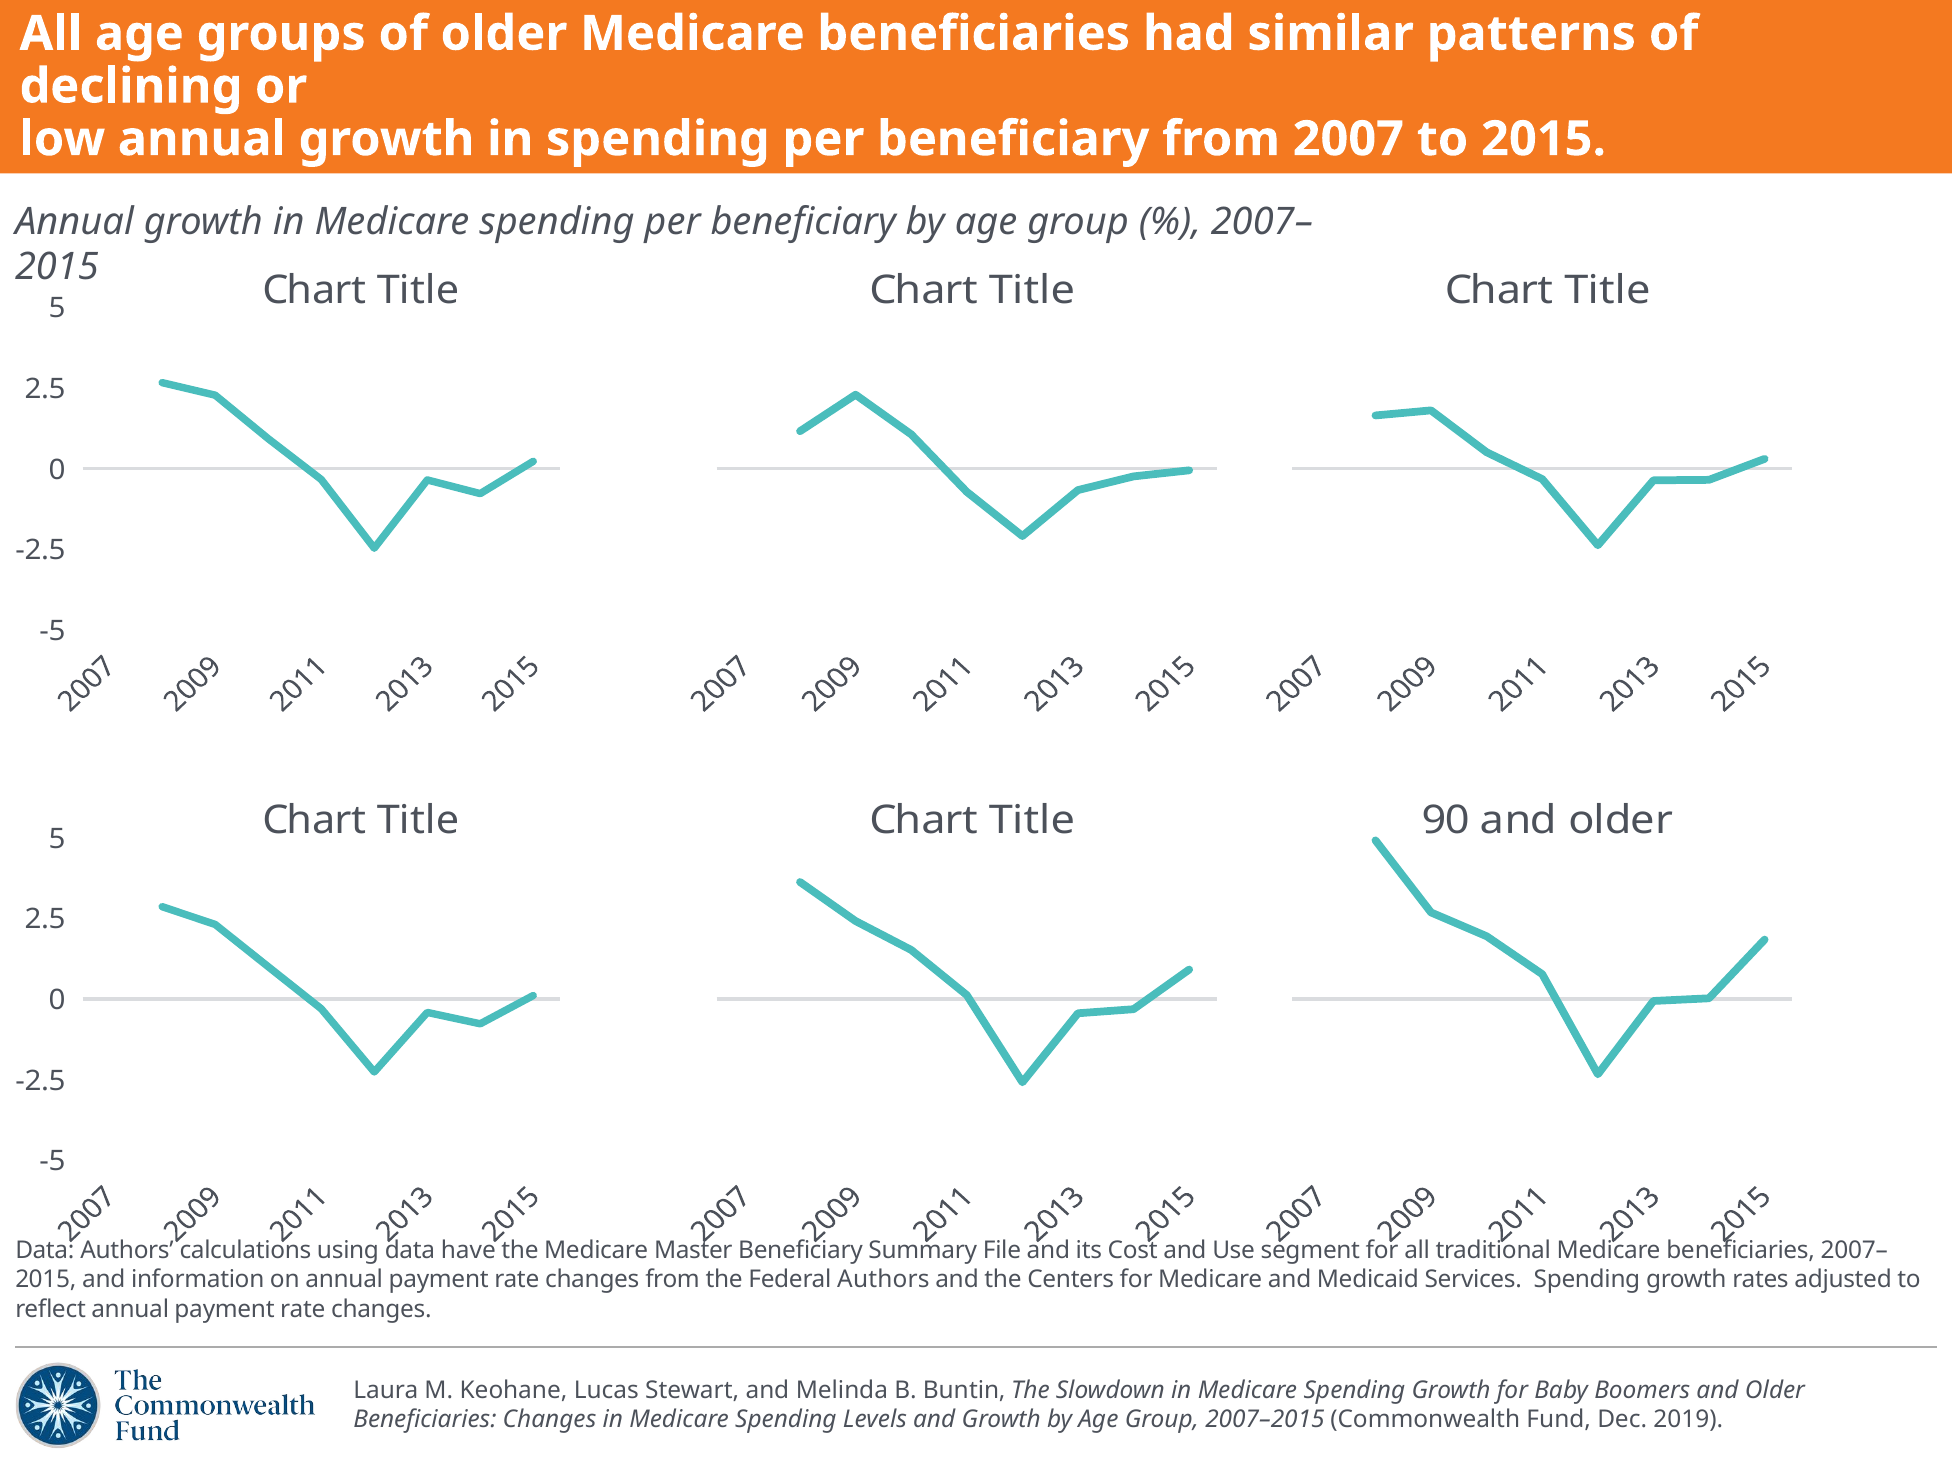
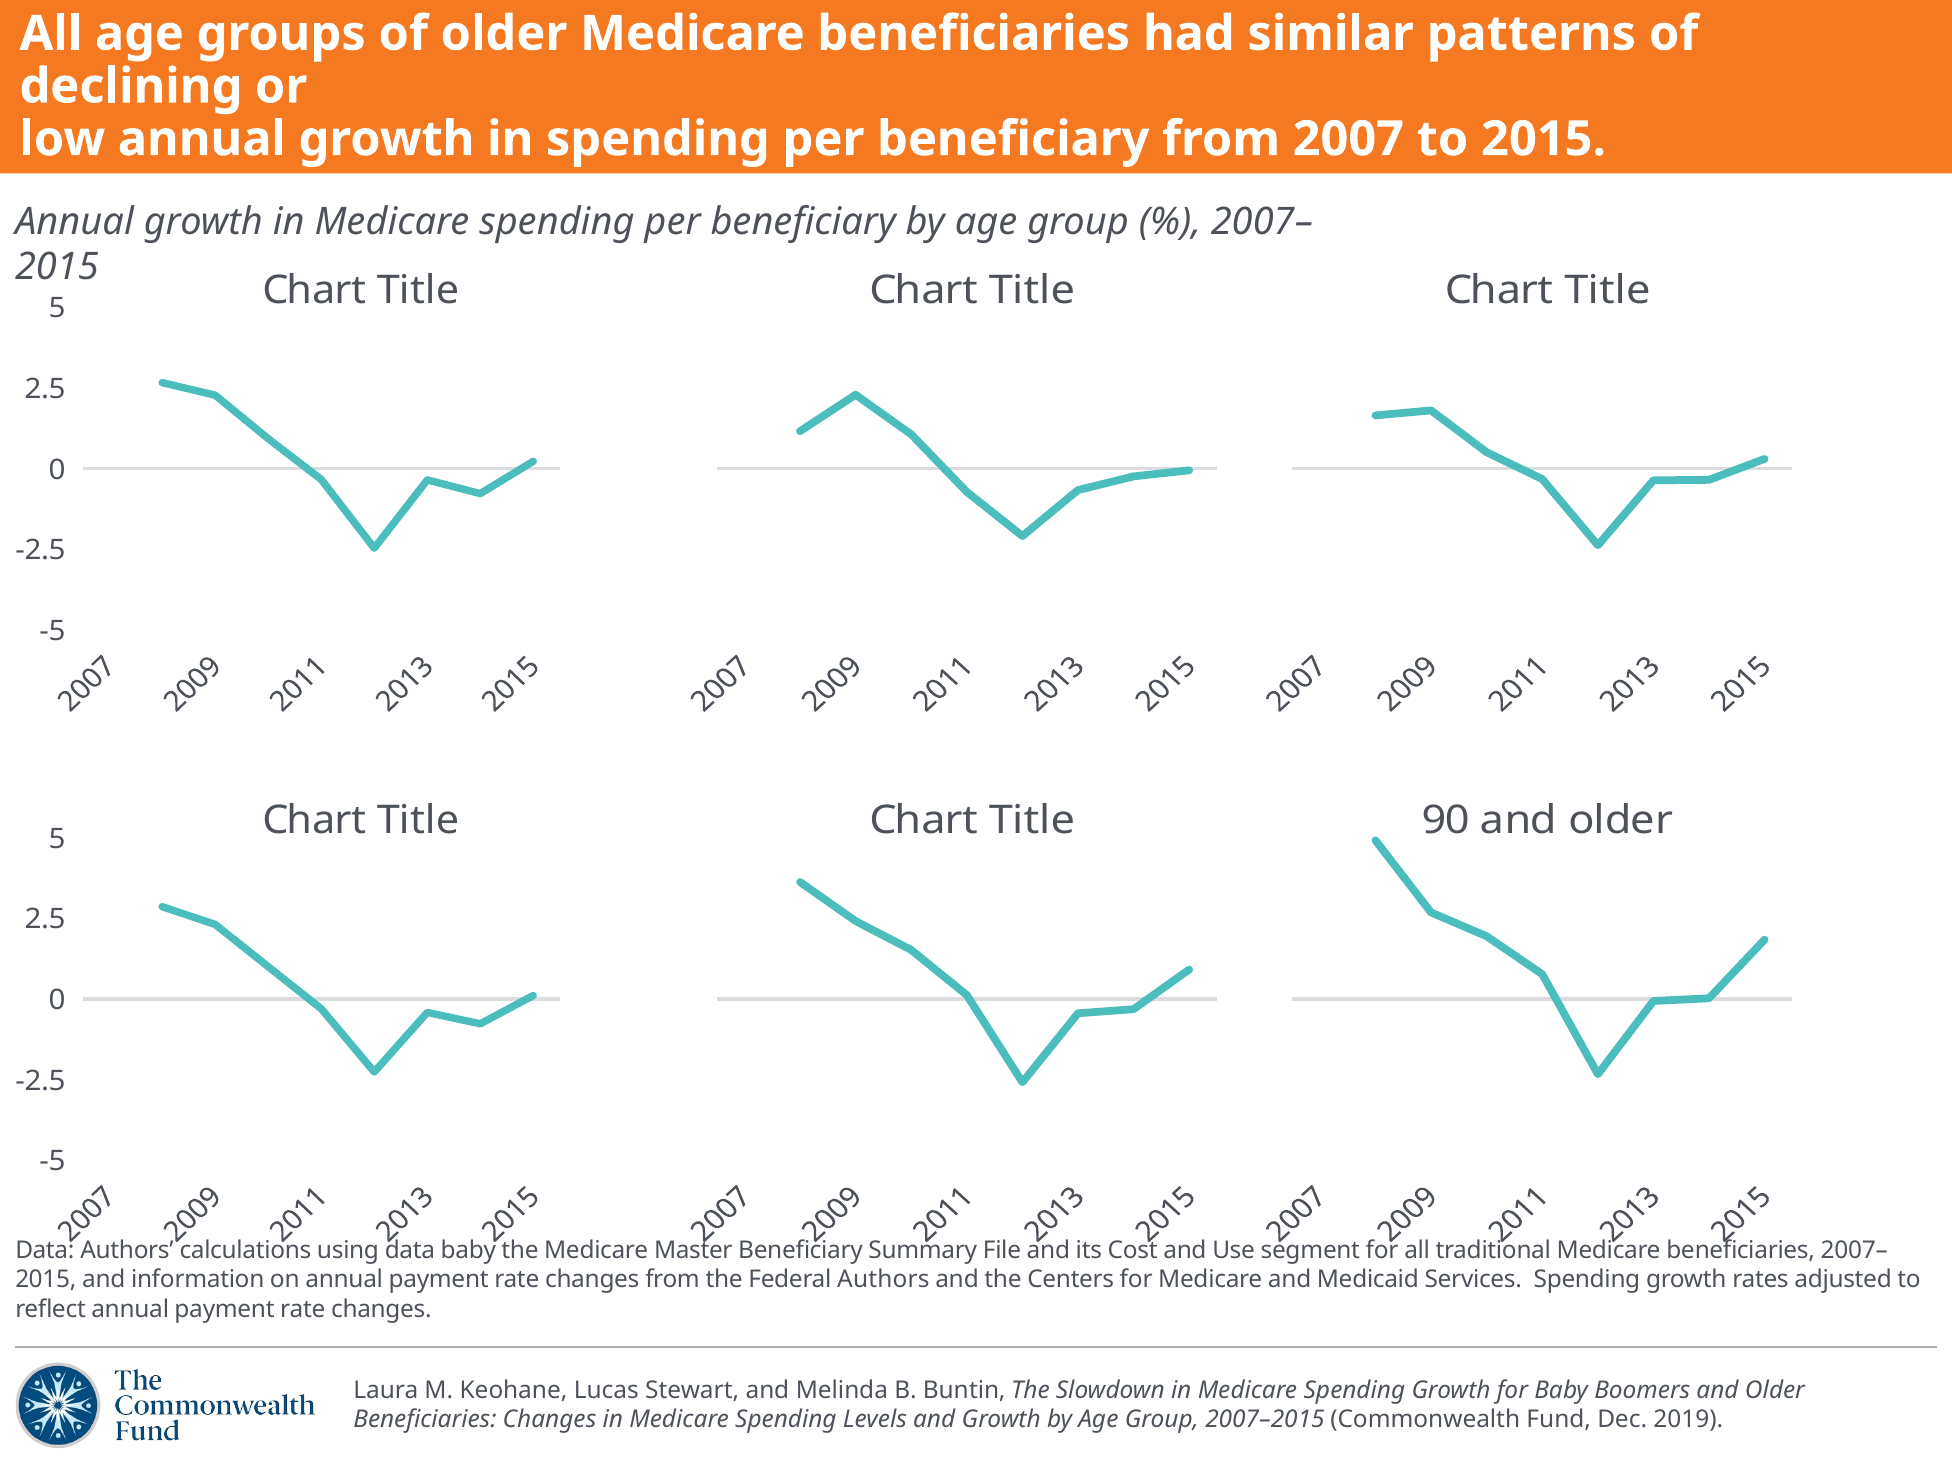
data have: have -> baby (468, 1250)
